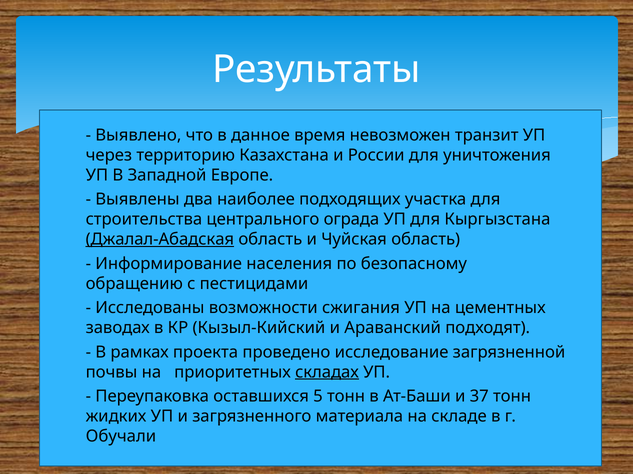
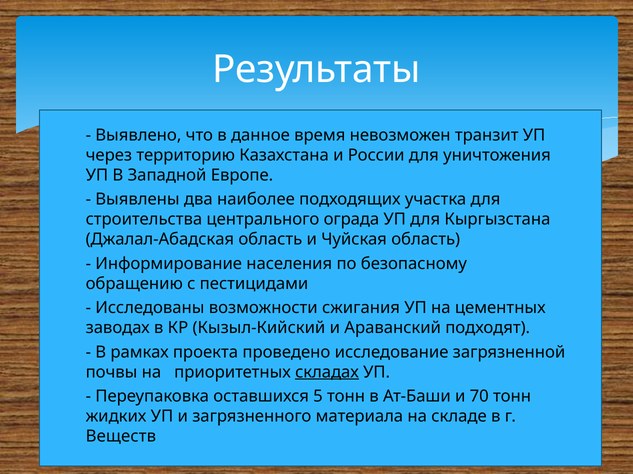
Джалал-Абадская underline: present -> none (160, 240)
37: 37 -> 70 (479, 397)
Обучали: Обучали -> Веществ (121, 437)
